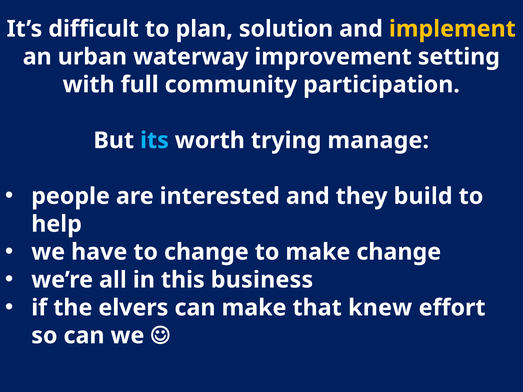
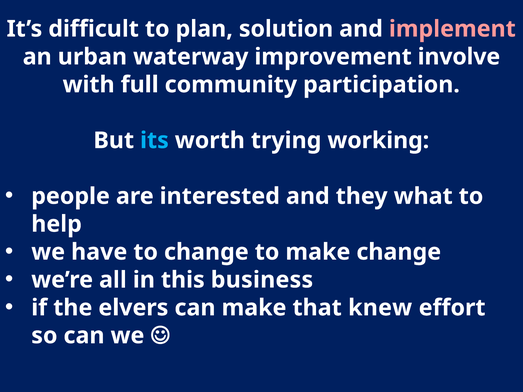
implement colour: yellow -> pink (452, 29)
setting: setting -> involve (459, 57)
manage: manage -> working (378, 141)
build: build -> what (423, 196)
